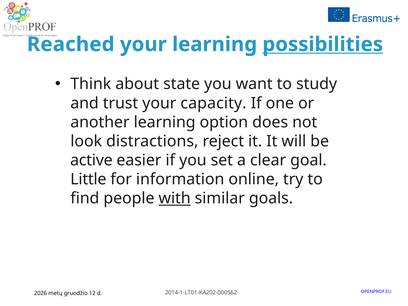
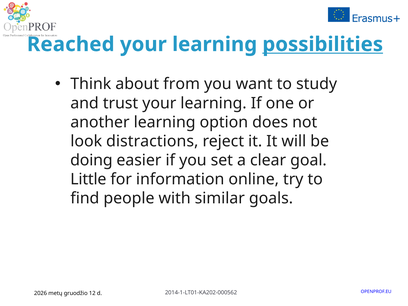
state: state -> from (182, 84)
trust your capacity: capacity -> learning (214, 103)
active: active -> doing (91, 160)
with underline: present -> none (175, 198)
